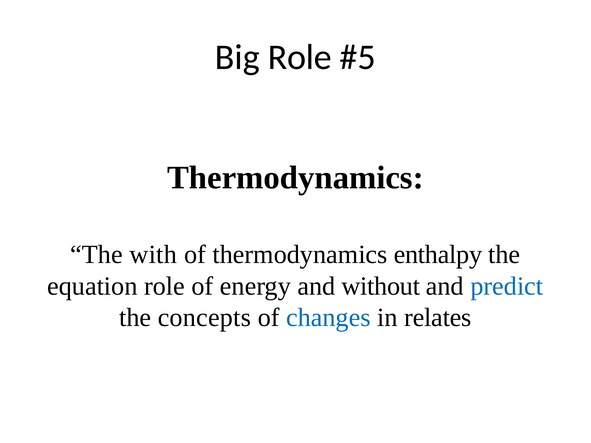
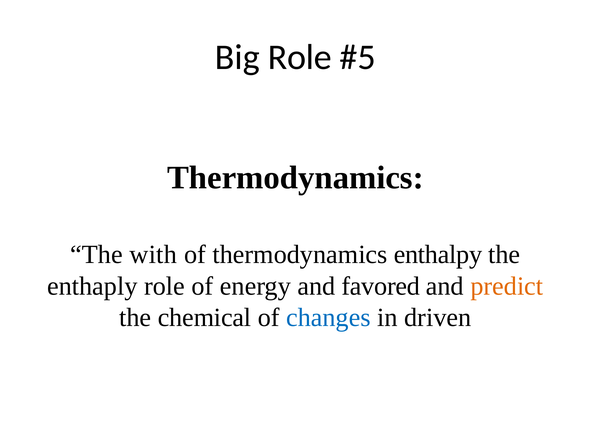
equation: equation -> enthaply (92, 286)
without: without -> favored (381, 286)
predict colour: blue -> orange (507, 286)
concepts: concepts -> chemical (205, 318)
relates: relates -> driven (438, 318)
